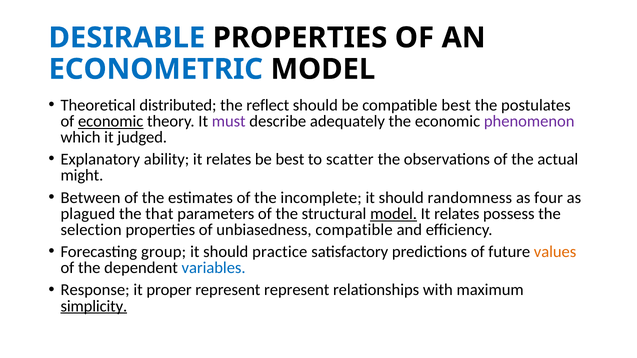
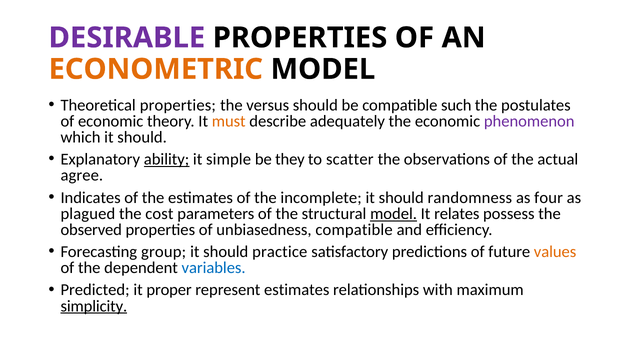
DESIRABLE colour: blue -> purple (127, 38)
ECONOMETRIC colour: blue -> orange (156, 69)
Theoretical distributed: distributed -> properties (178, 105)
reflect: reflect -> versus (268, 105)
compatible best: best -> such (456, 105)
economic underline: present -> none (111, 121)
must colour: purple -> orange (229, 121)
which it judged: judged -> should (142, 137)
ability underline: none -> present (167, 160)
relates: relates -> simple (229, 160)
be best: best -> they (290, 160)
might: might -> agree (82, 176)
Between: Between -> Indicates (91, 198)
that: that -> cost (159, 214)
selection: selection -> observed (91, 230)
Response: Response -> Predicted (95, 290)
represent represent: represent -> estimates (297, 290)
